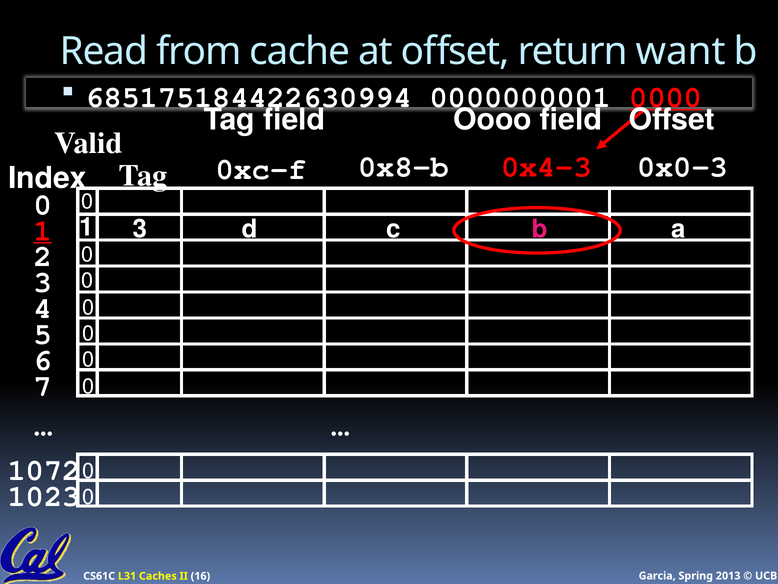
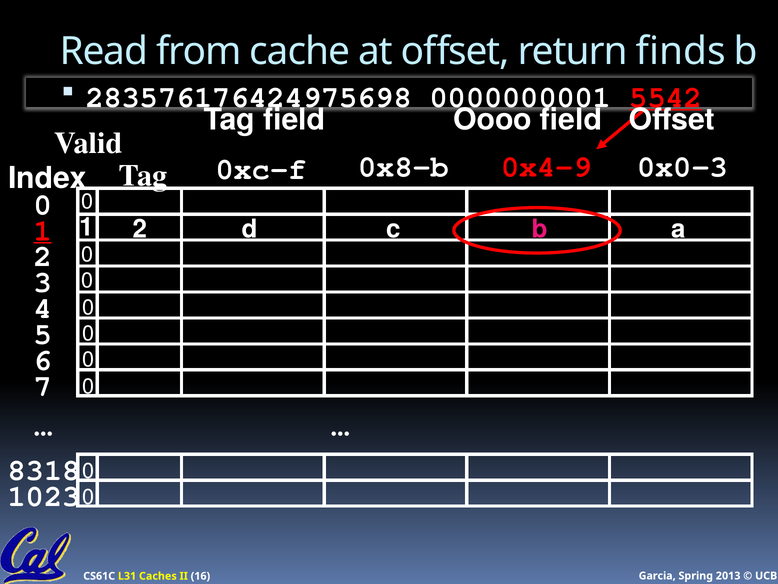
want: want -> finds (681, 52)
685175184422630994: 685175184422630994 -> 283576176424975698 (249, 97)
0000: 0000 -> 5542 (666, 97)
0x4-3: 0x4-3 -> 0x4-9 (546, 167)
3: 3 -> 2 (140, 229)
1072: 1072 -> 8318 (44, 470)
